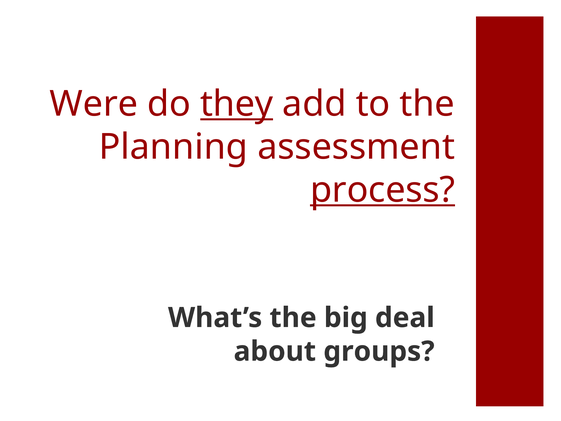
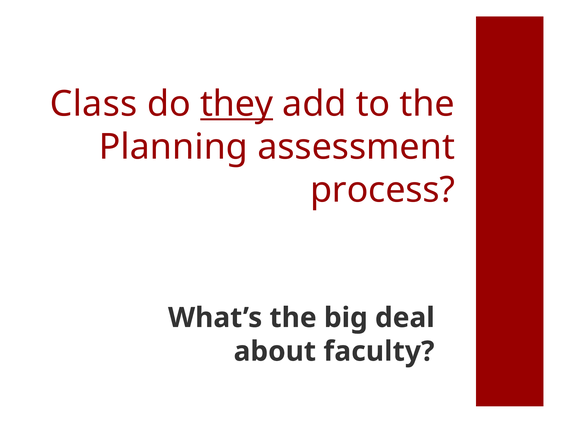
Were: Were -> Class (94, 104)
process underline: present -> none (383, 190)
groups: groups -> faculty (379, 351)
